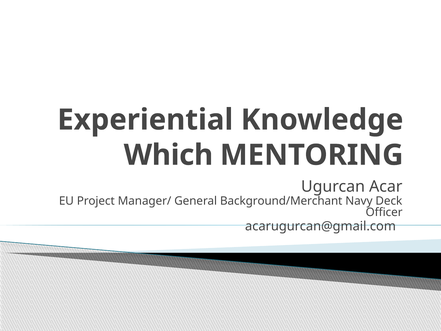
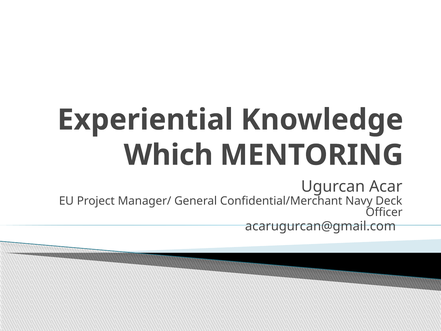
Background/Merchant: Background/Merchant -> Confidential/Merchant (281, 201)
